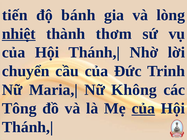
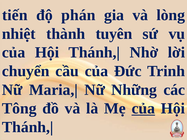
bánh: bánh -> phán (78, 15)
nhiệt underline: present -> none (19, 34)
thơm: thơm -> tuyên (114, 34)
Không: Không -> Những (134, 90)
